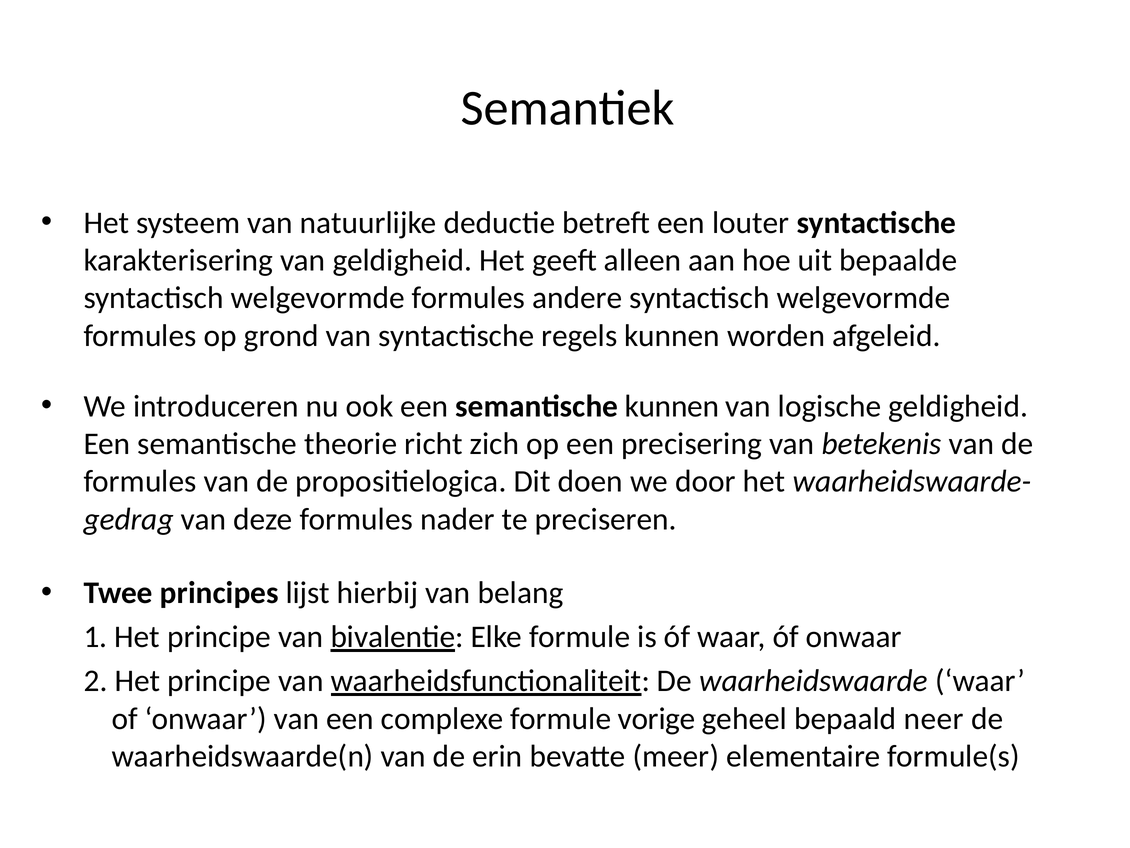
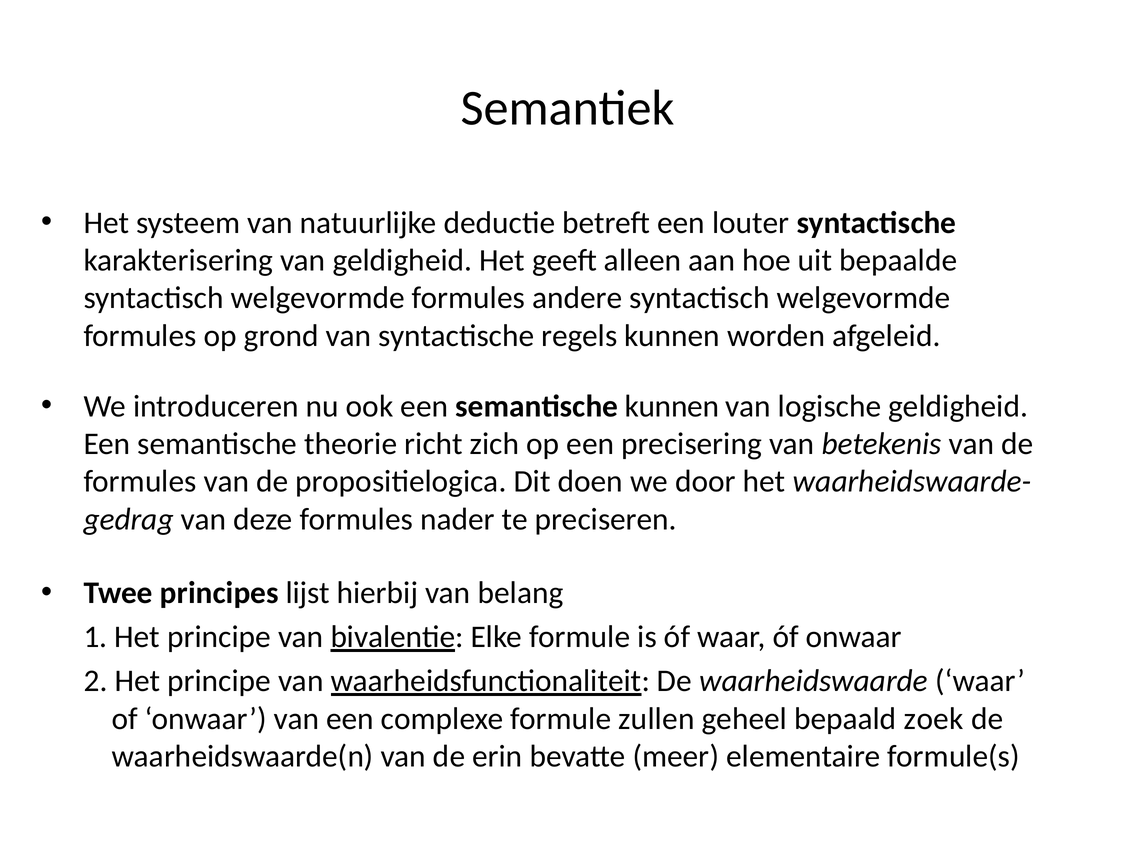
vorige: vorige -> zullen (656, 718)
neer: neer -> zoek (934, 718)
